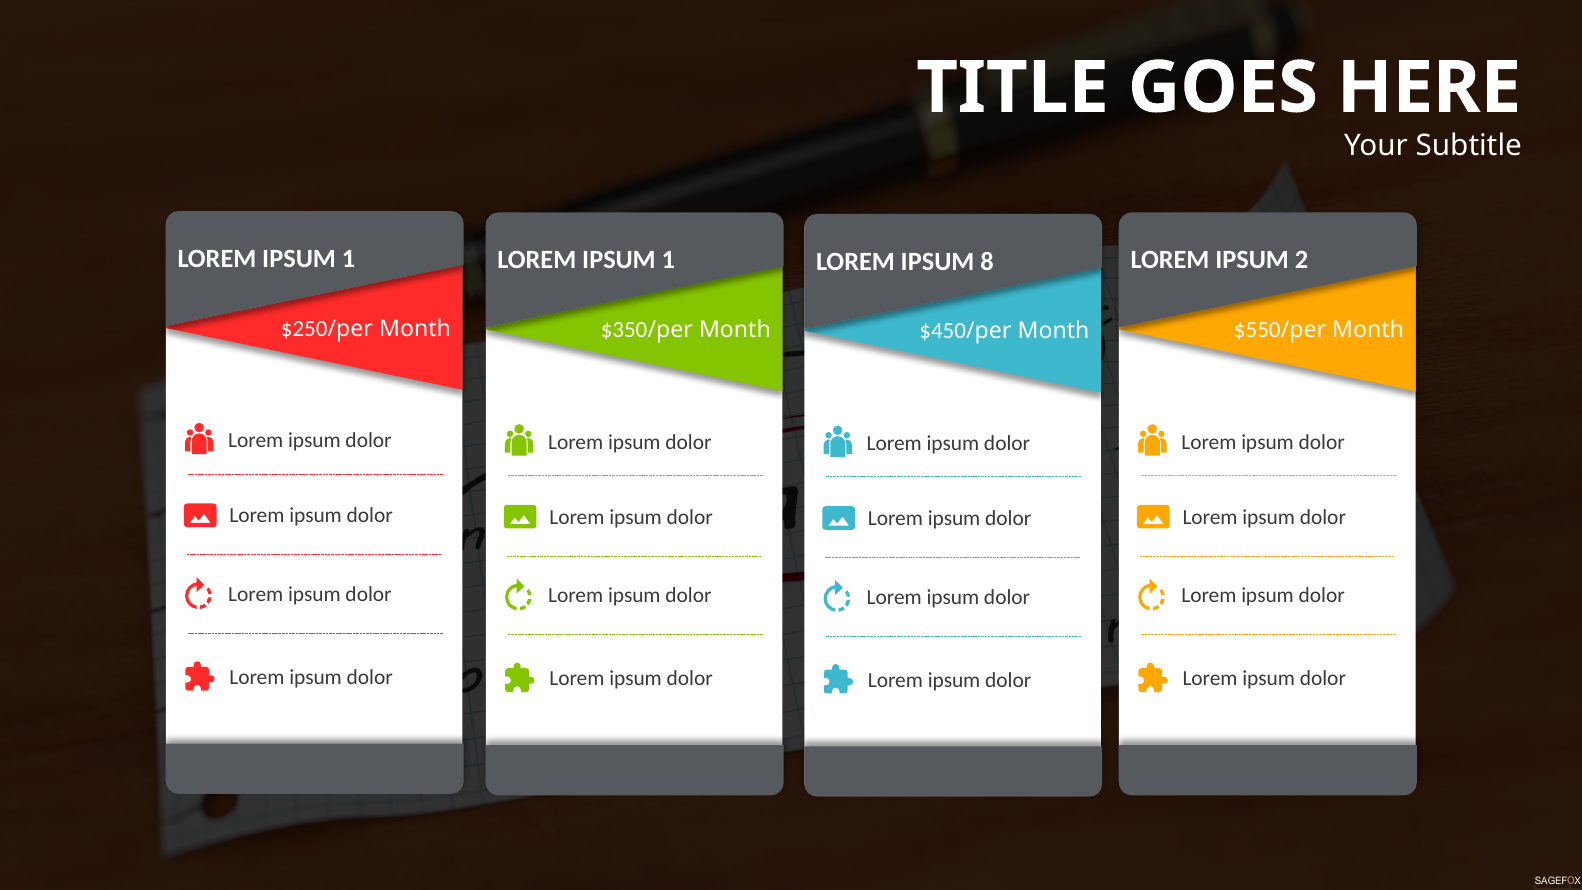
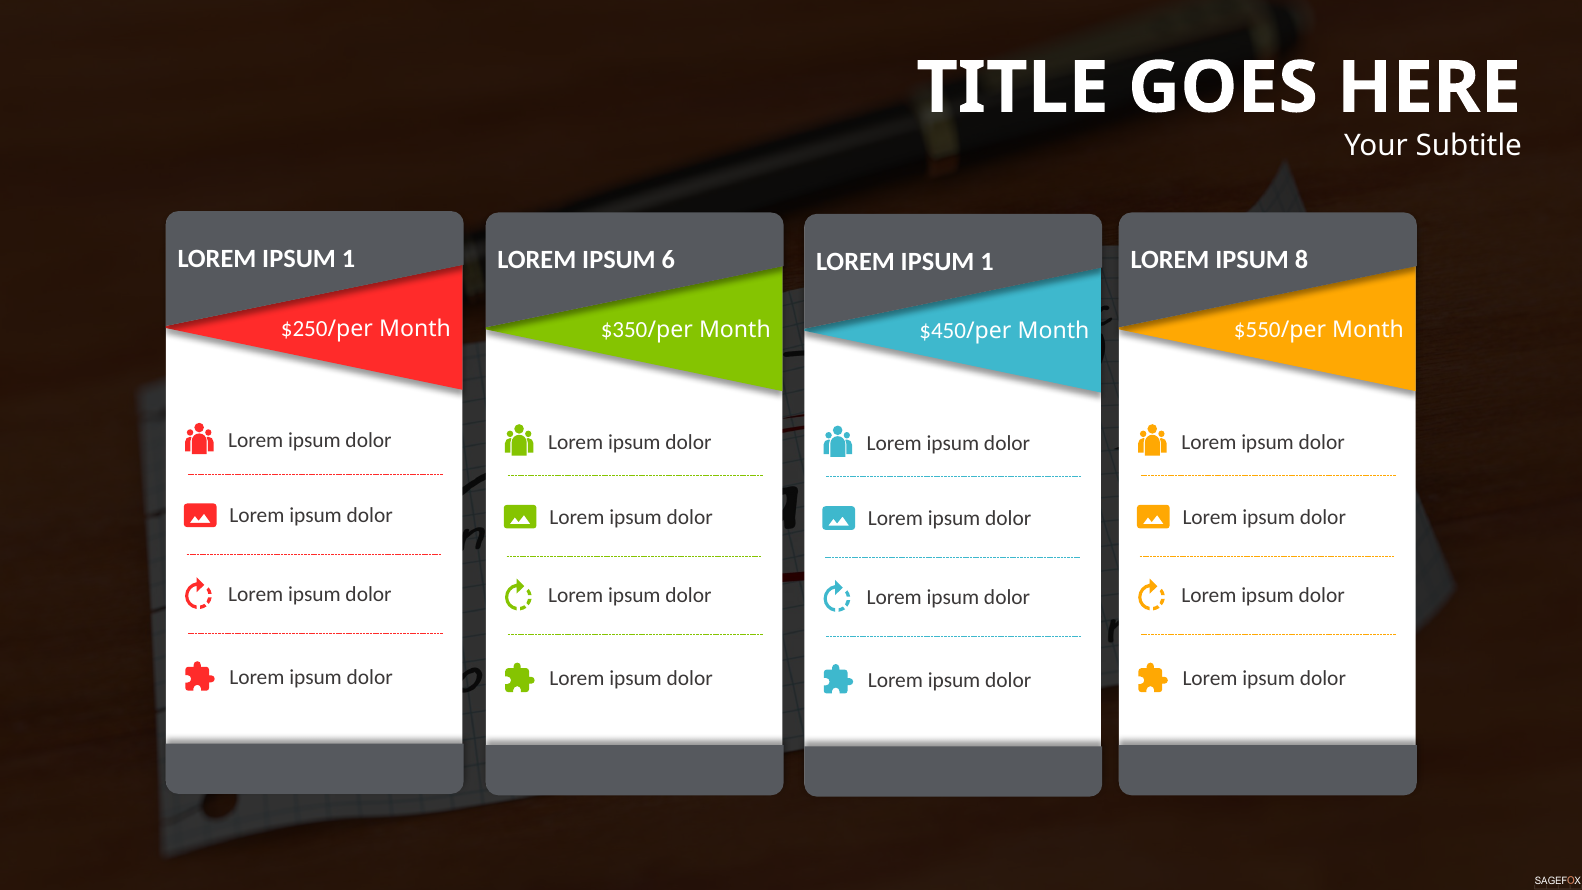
1: 1 -> 6 (668, 260)
2: 2 -> 8 (1302, 260)
8: 8 -> 1 (987, 261)
